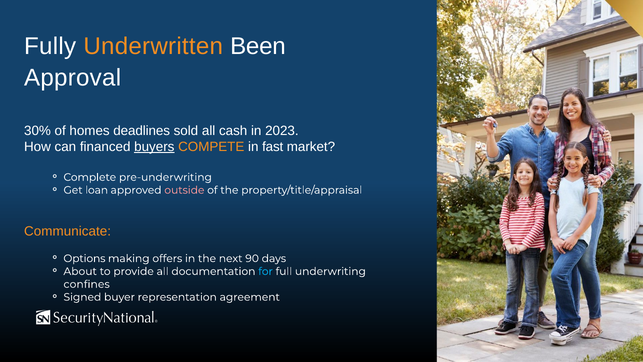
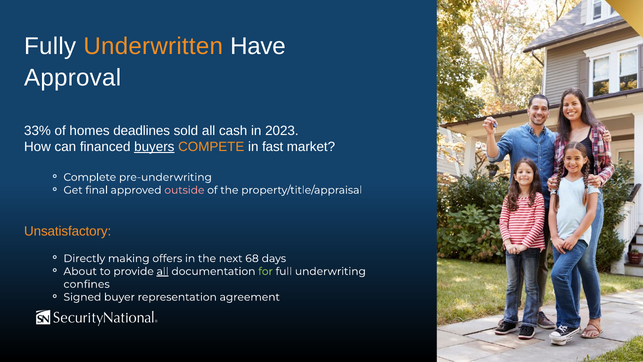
Been: Been -> Have (258, 46)
30%: 30% -> 33% (37, 131)
loan: loan -> final (97, 190)
Communicate: Communicate -> Unsatisfactory (68, 231)
Options: Options -> Directly (84, 258)
90: 90 -> 68 (252, 258)
all underline: none -> present (163, 271)
for colour: light blue -> light green (266, 271)
